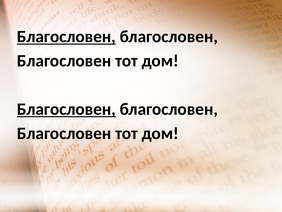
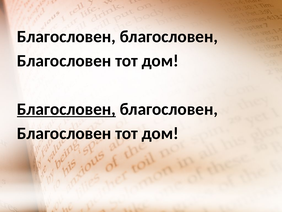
Благословен underline: present -> none (66, 37)
